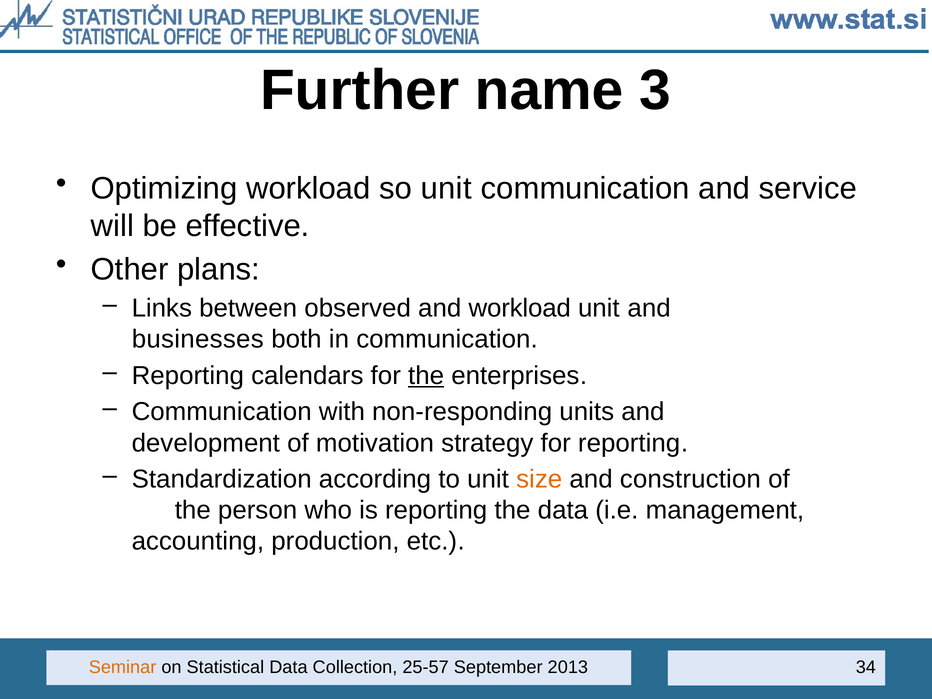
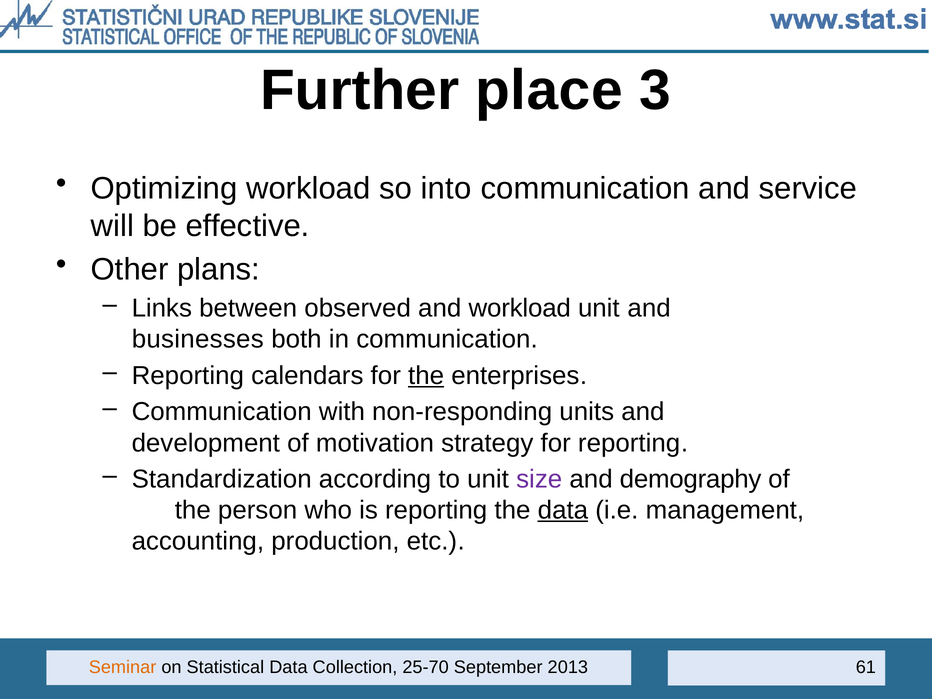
name: name -> place (549, 90)
so unit: unit -> into (446, 189)
size colour: orange -> purple (539, 479)
construction: construction -> demography (691, 479)
data underline: none -> present (563, 510)
25-57: 25-57 -> 25-70 (426, 667)
34: 34 -> 61 (866, 667)
